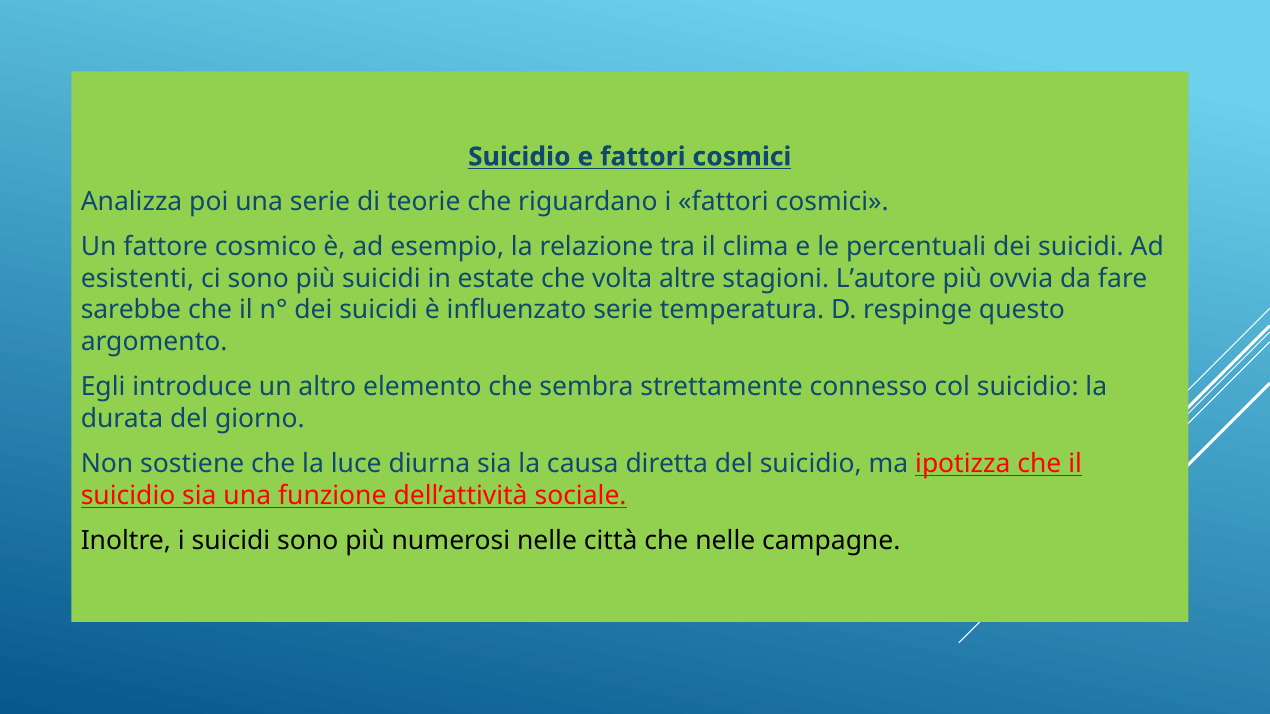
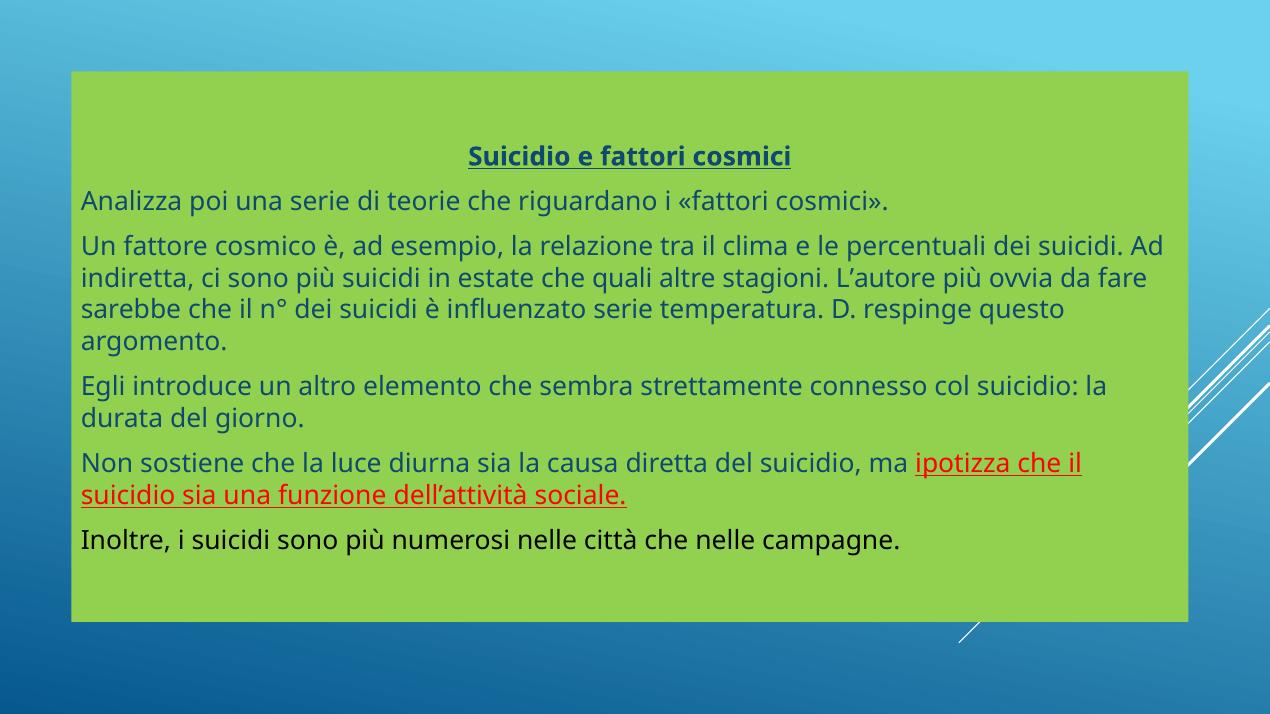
esistenti: esistenti -> indiretta (138, 279)
volta: volta -> quali (622, 279)
